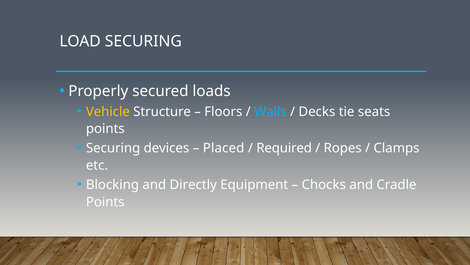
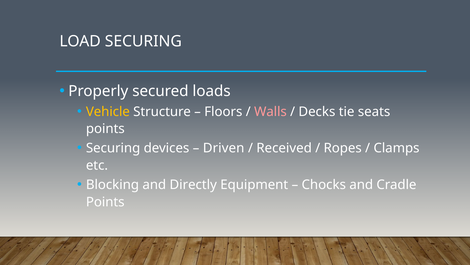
Walls colour: light blue -> pink (270, 111)
Placed: Placed -> Driven (224, 148)
Required: Required -> Received (284, 148)
